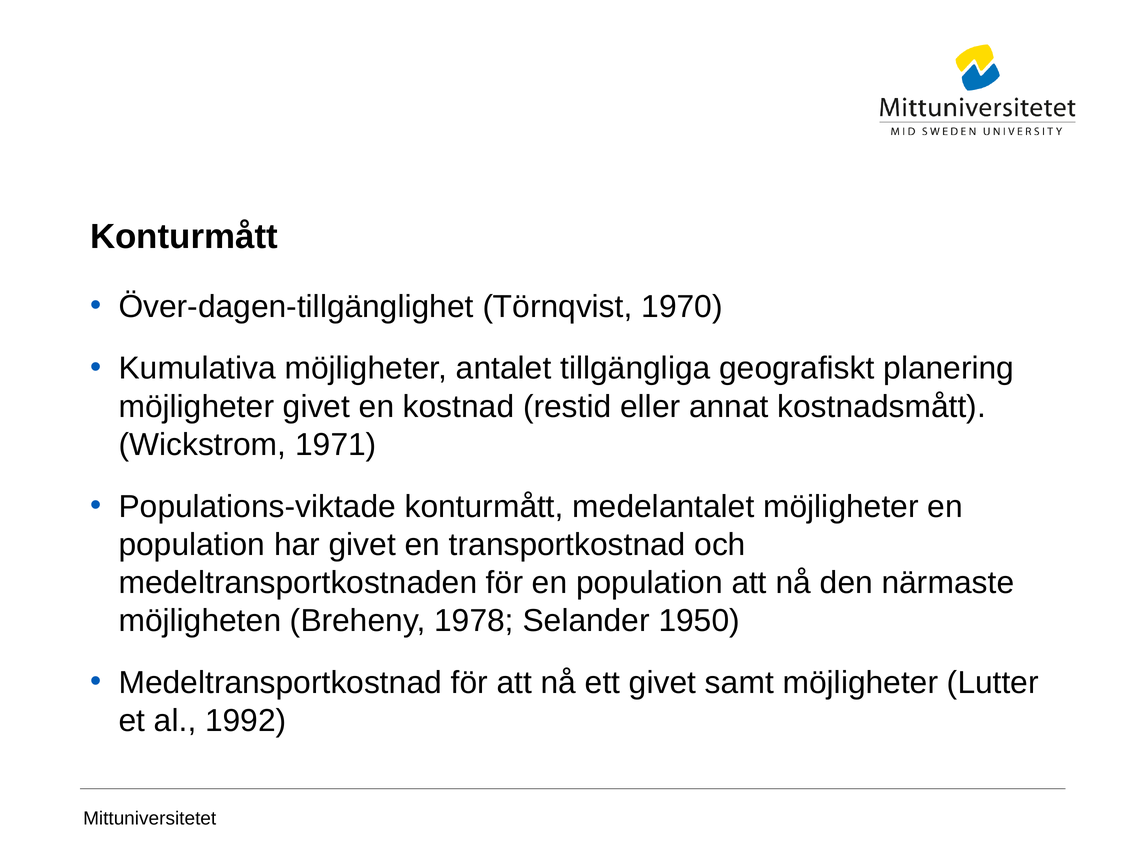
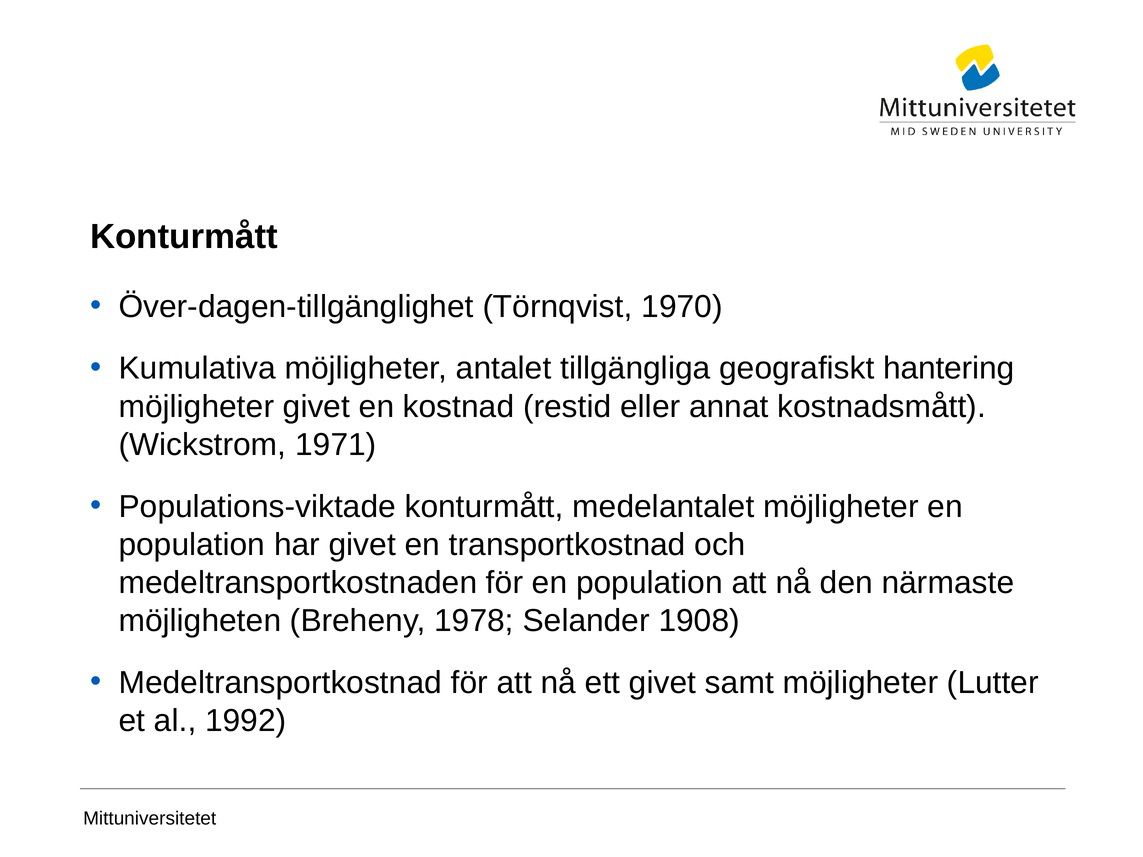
planering: planering -> hantering (949, 369)
1950: 1950 -> 1908 (699, 621)
